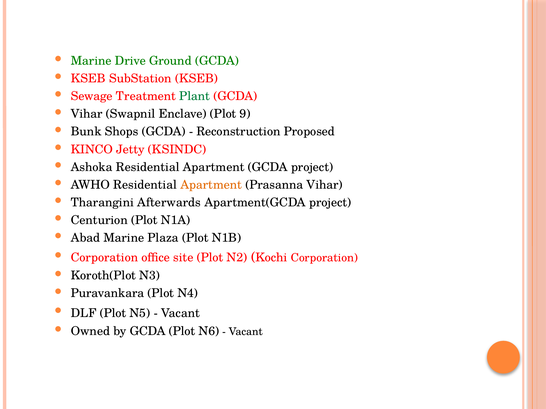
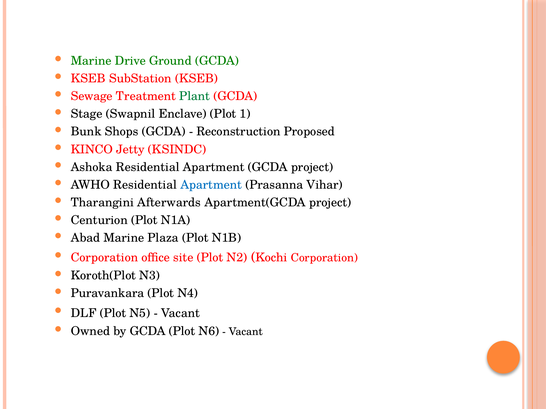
Vihar: Vihar -> Stage (87, 114)
9: 9 -> 1 (245, 114)
Apartment colour: orange -> blue (211, 185)
